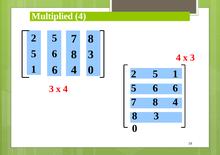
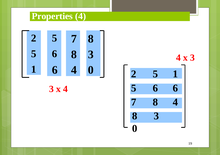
Multiplied: Multiplied -> Properties (52, 16)
